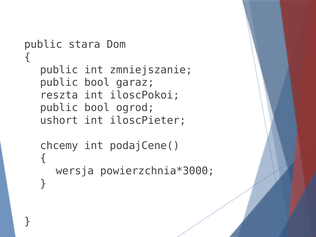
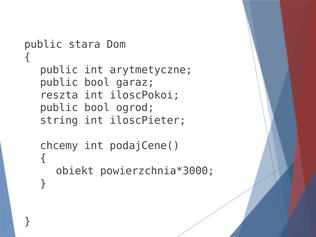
zmniejszanie: zmniejszanie -> arytmetyczne (151, 70)
ushort: ushort -> string (59, 120)
wersja: wersja -> obiekt (75, 171)
